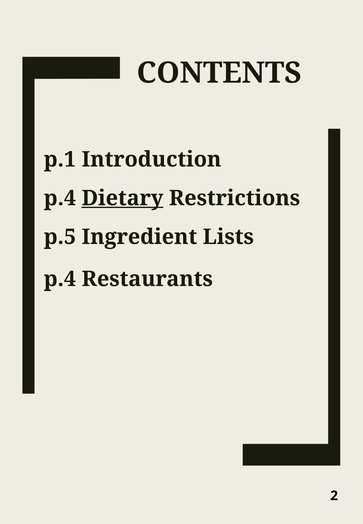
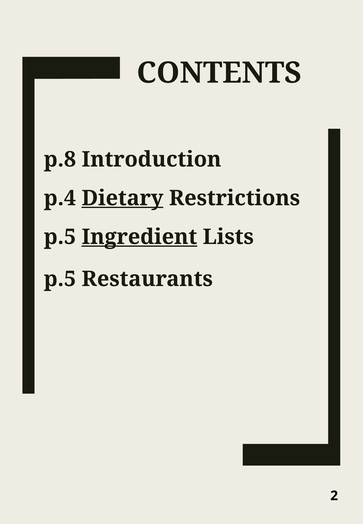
p.1: p.1 -> p.8 (60, 160)
Ingredient underline: none -> present (139, 237)
p.4: p.4 -> p.5 (60, 279)
